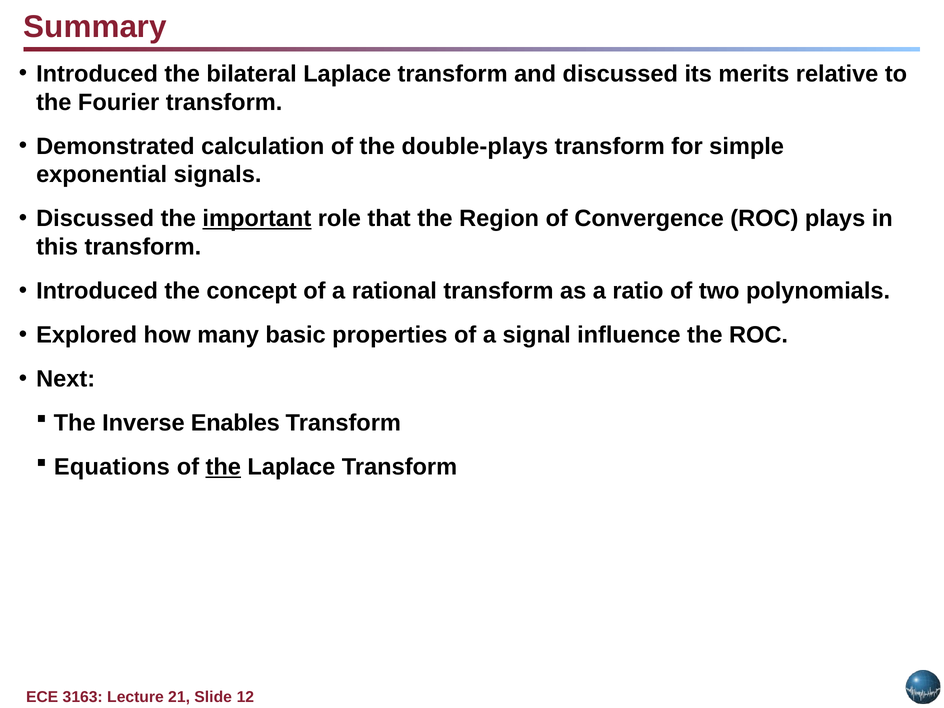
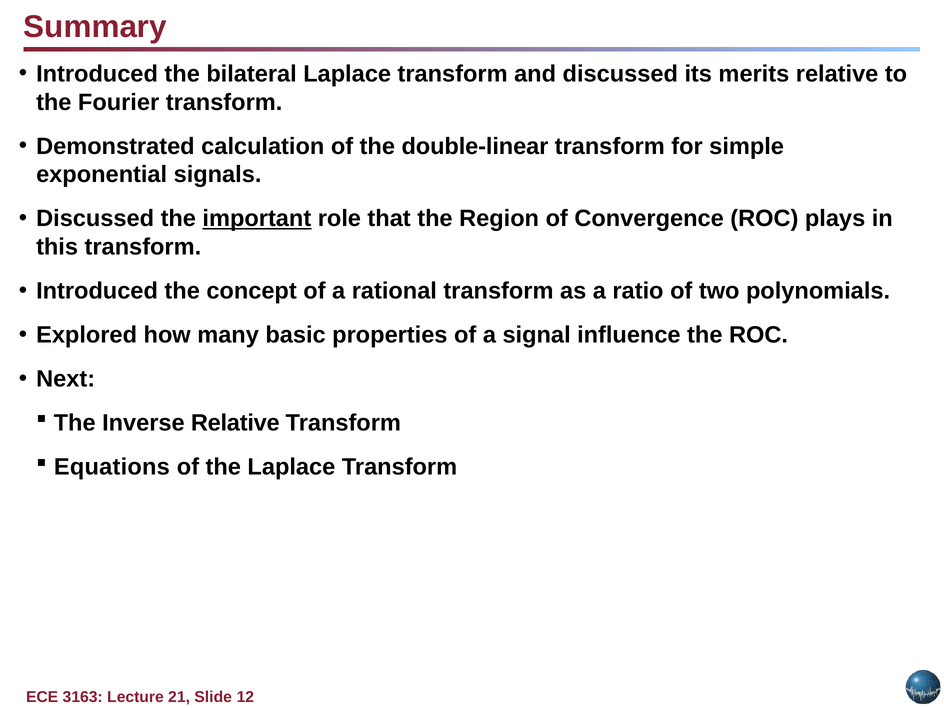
double-plays: double-plays -> double-linear (475, 146)
Inverse Enables: Enables -> Relative (235, 423)
the underline: present -> none (223, 467)
